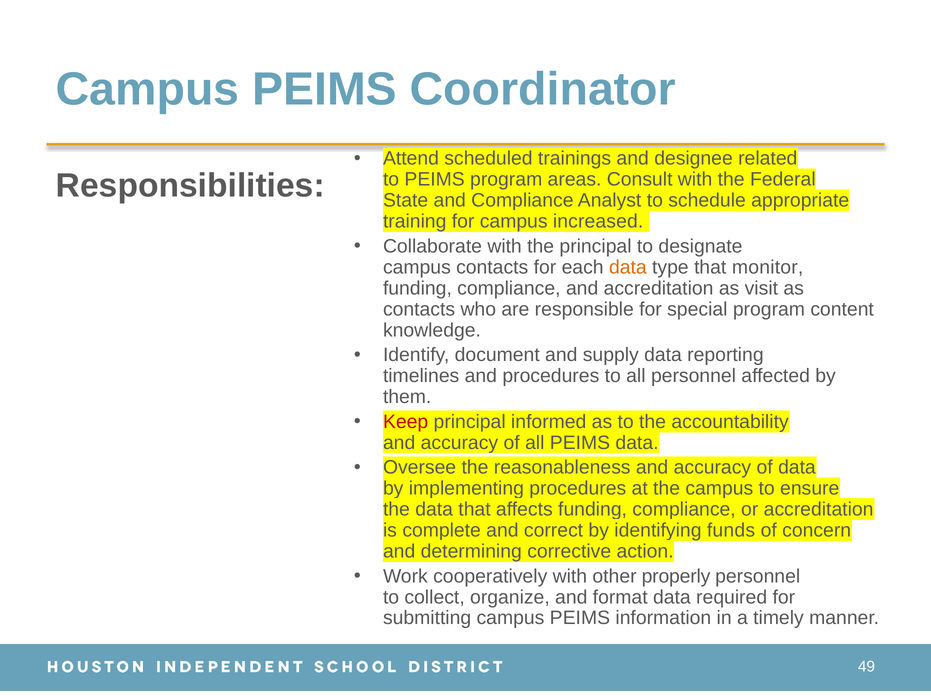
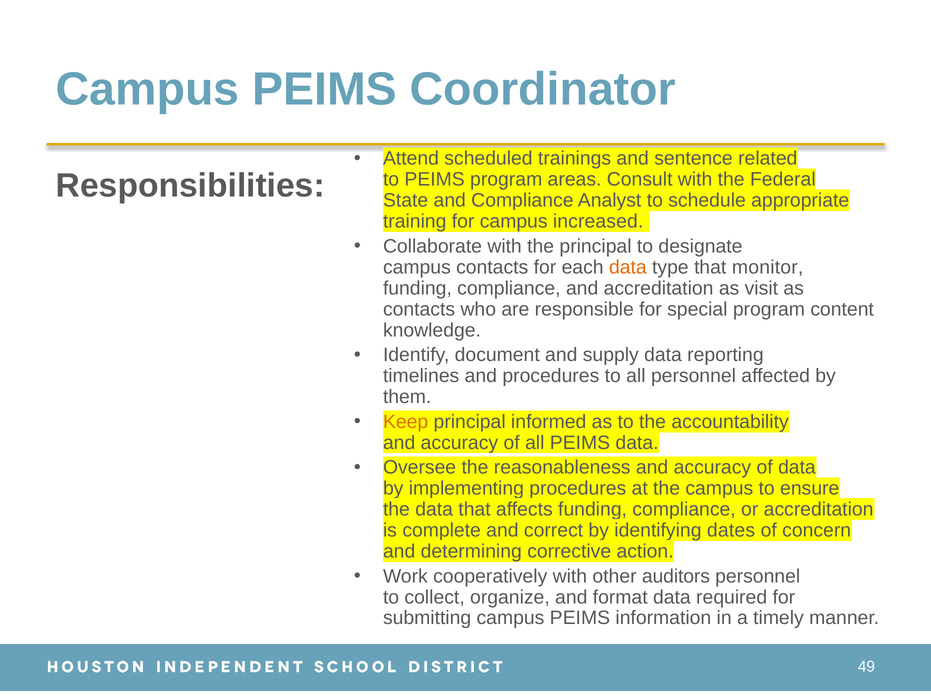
designee: designee -> sentence (694, 159)
Keep colour: red -> orange (406, 422)
funds: funds -> dates (731, 531)
properly: properly -> auditors (676, 576)
